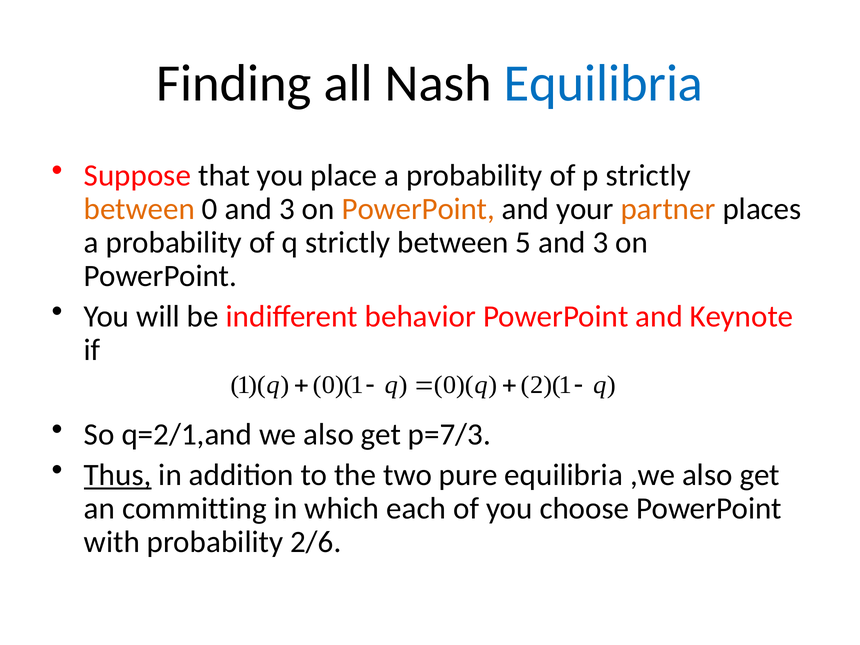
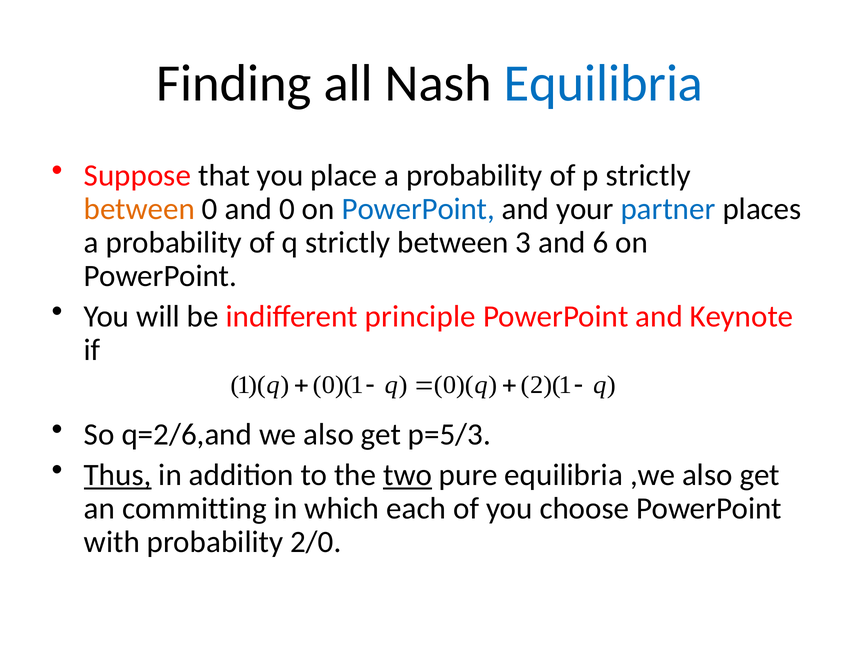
0 and 3: 3 -> 0 (287, 209)
PowerPoint colour: orange -> blue (418, 209)
partner colour: orange -> blue (668, 209)
5: 5 -> 3 (523, 243)
3: 3 -> 6 (601, 243)
behavior: behavior -> principle (420, 317)
q=2/1,and: q=2/1,and -> q=2/6,and (187, 435)
p=7/3: p=7/3 -> p=5/3 (450, 435)
two underline: none -> present (408, 475)
2/6: 2/6 -> 2/0 (316, 542)
